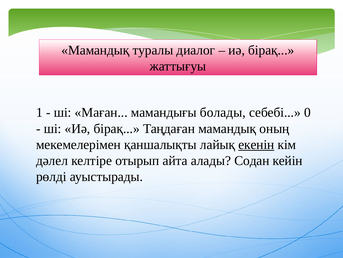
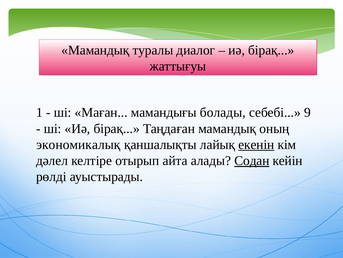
0: 0 -> 9 (307, 112)
мекемелерімен: мекемелерімен -> экономикалық (78, 144)
Содан underline: none -> present (252, 160)
